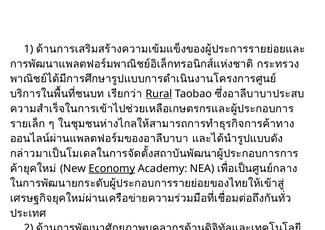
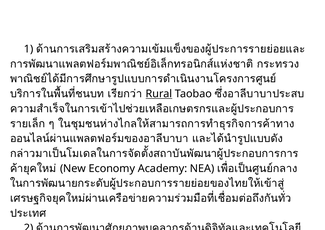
Economy underline: present -> none (112, 168)
